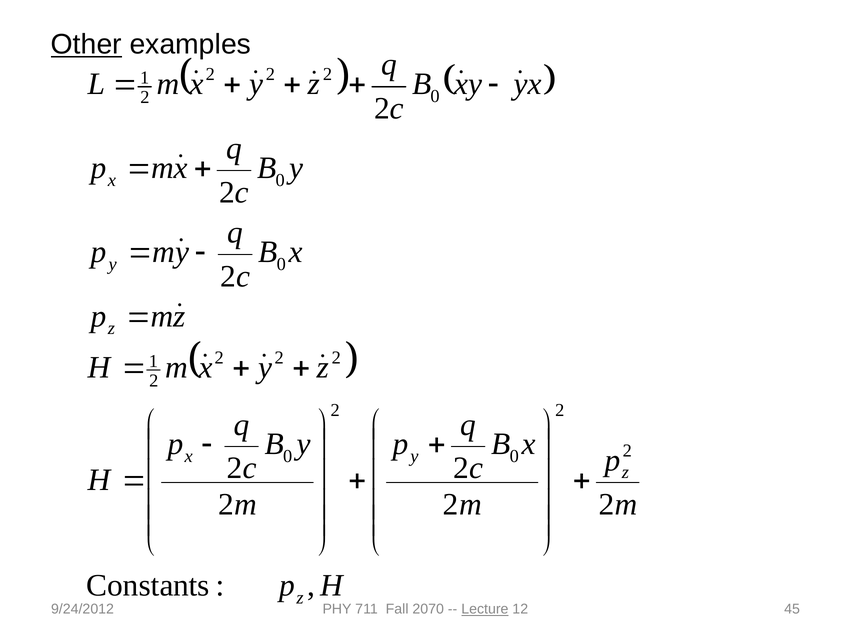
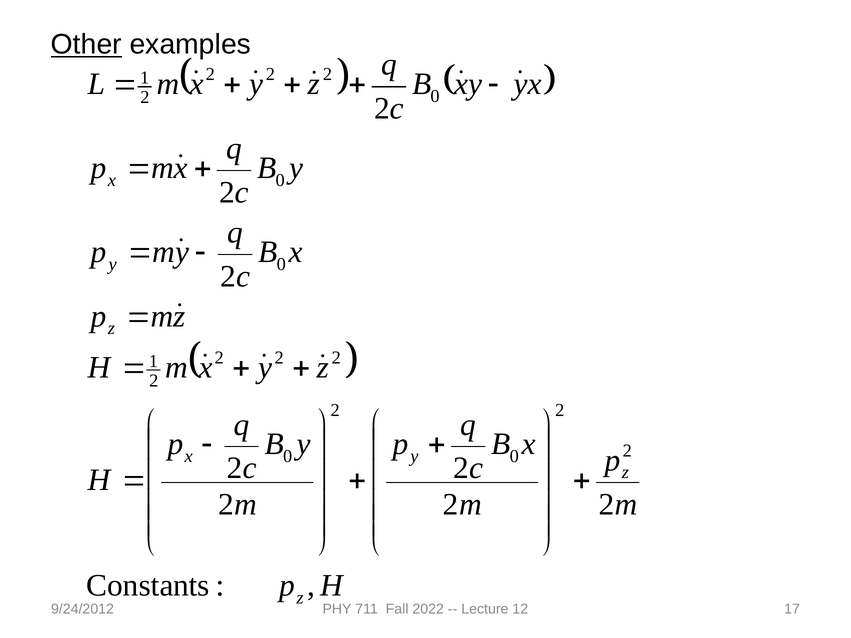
2070: 2070 -> 2022 (428, 610)
Lecture underline: present -> none (485, 610)
45: 45 -> 17 (792, 610)
